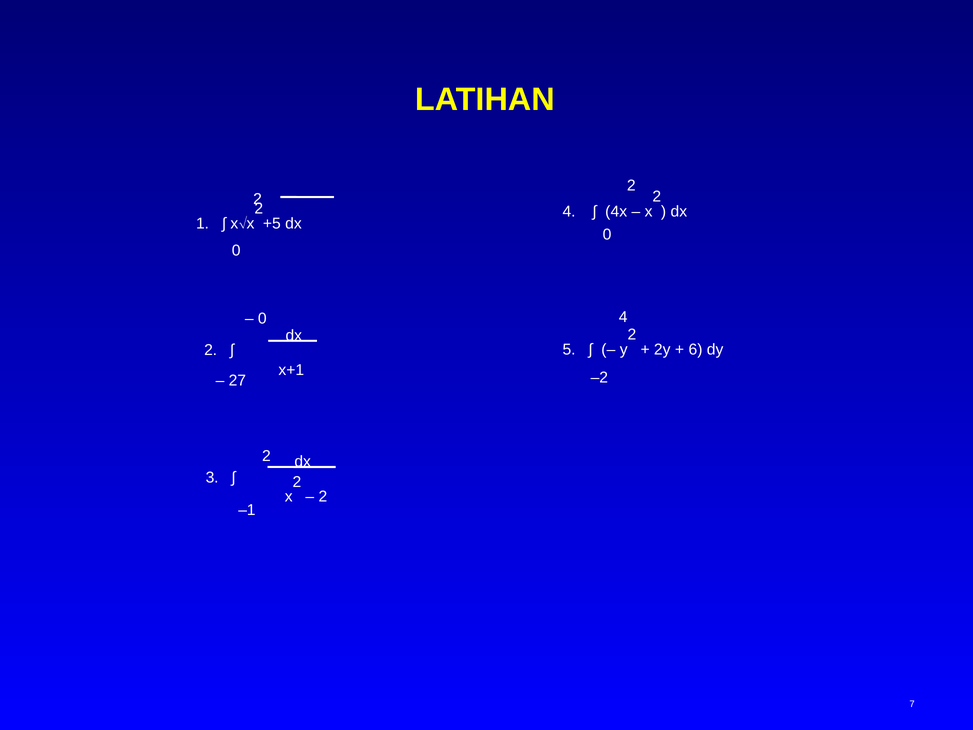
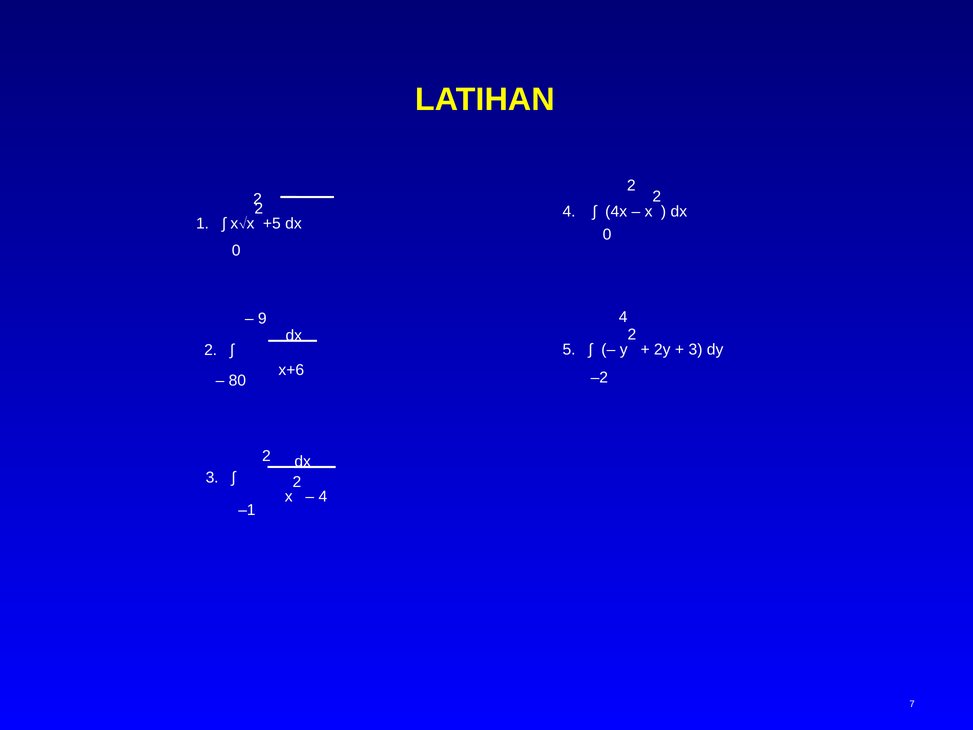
0: 0 -> 9 (262, 319)
6: 6 -> 3 (695, 349)
x+1: x+1 -> x+6 (291, 370)
27: 27 -> 80 (237, 380)
2: 2 -> 4 (323, 497)
